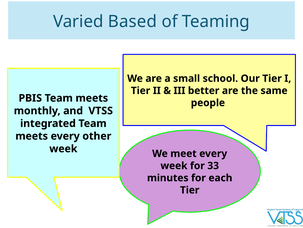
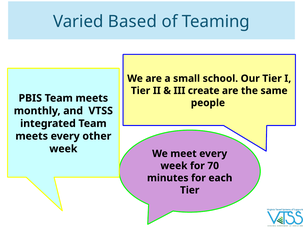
better: better -> create (204, 90)
33: 33 -> 70 (213, 165)
